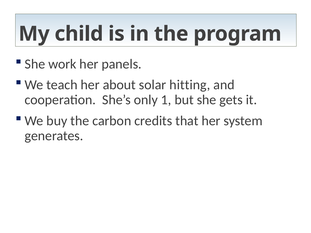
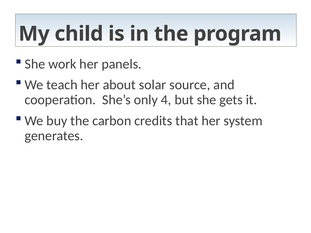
hitting: hitting -> source (190, 85)
1: 1 -> 4 (166, 100)
